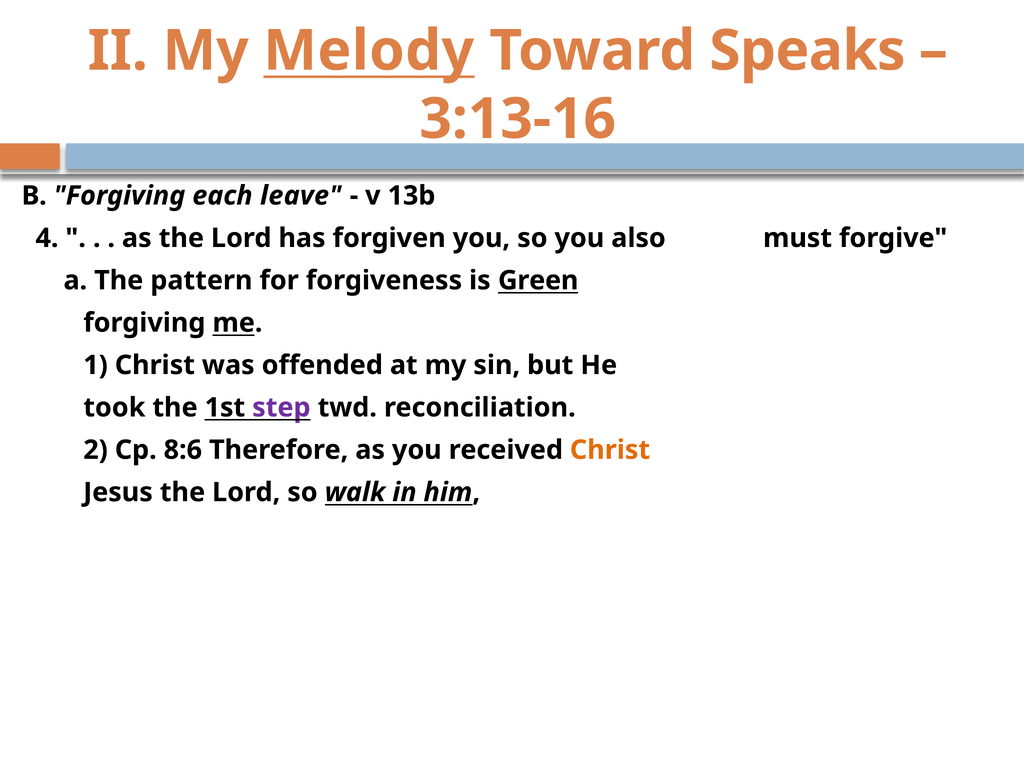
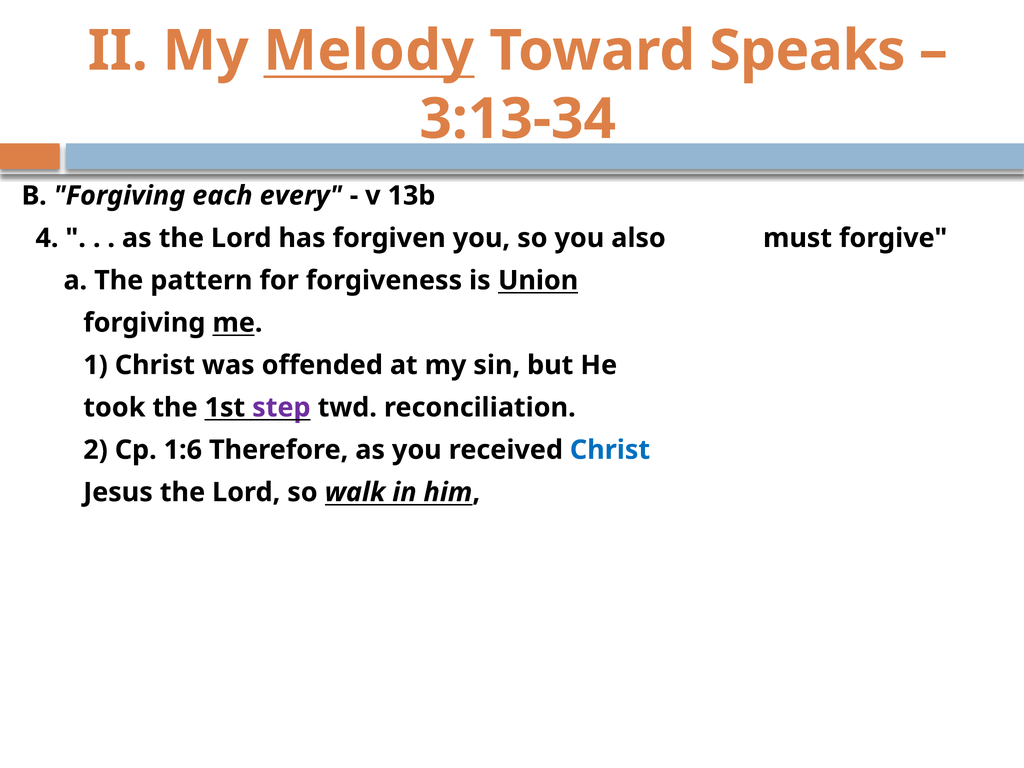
3:13-16: 3:13-16 -> 3:13-34 (518, 119)
leave: leave -> every (301, 196)
Green: Green -> Union (538, 280)
8:6: 8:6 -> 1:6 (183, 450)
Christ colour: orange -> blue (610, 450)
